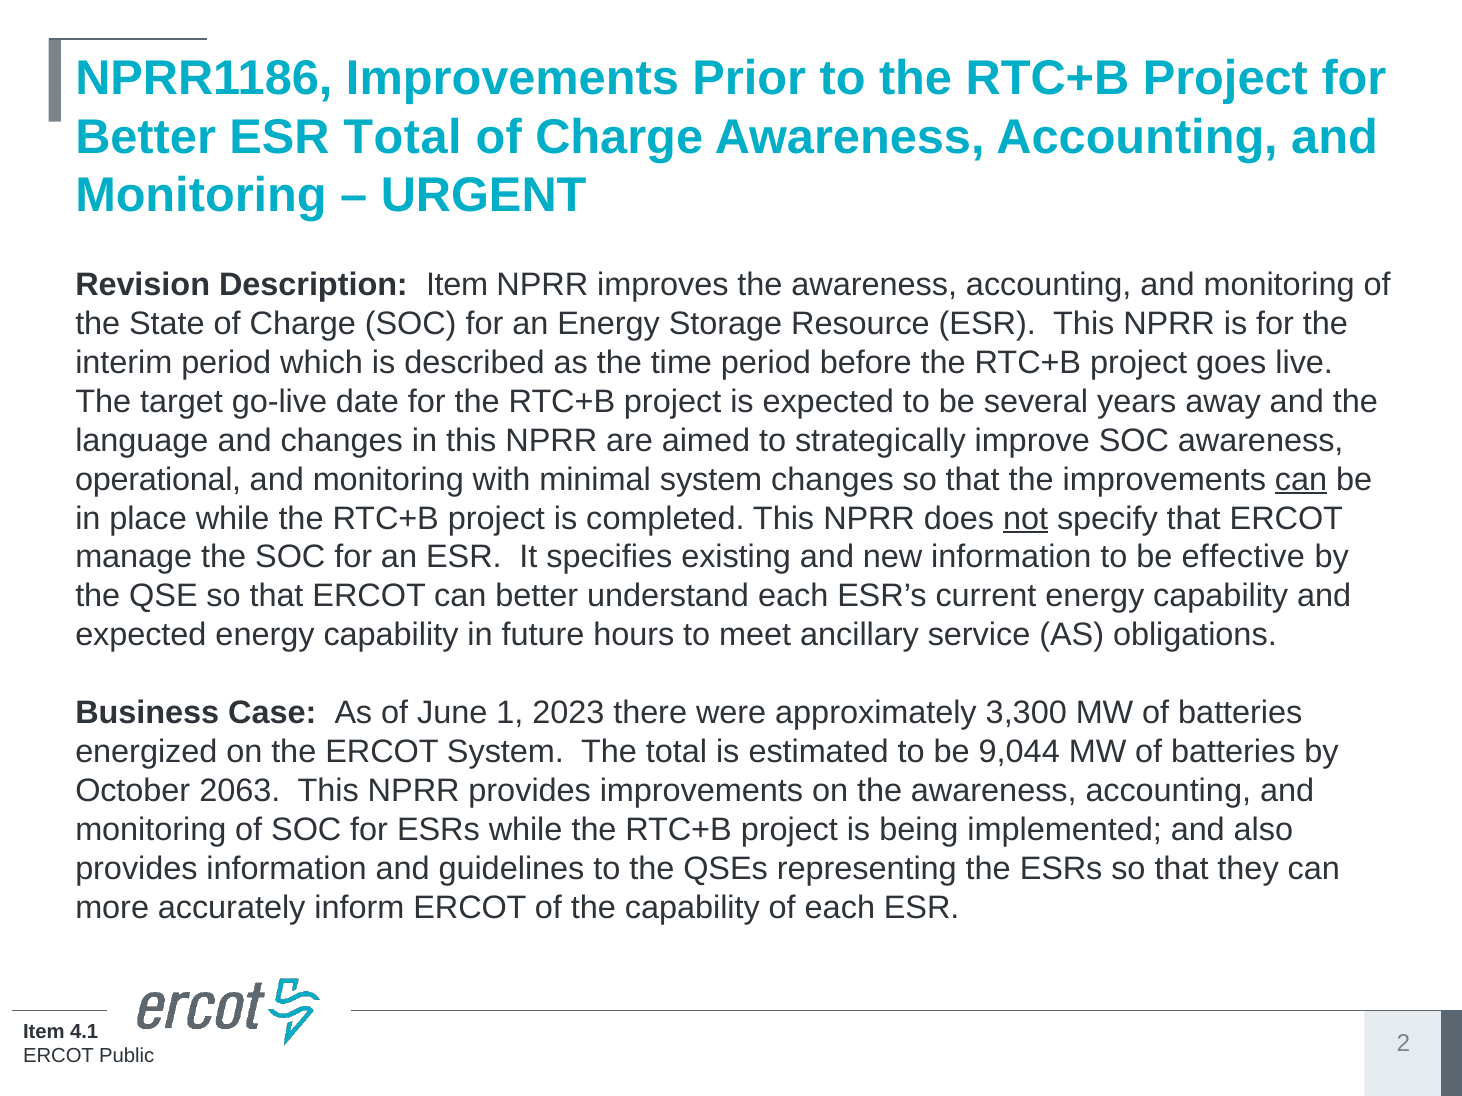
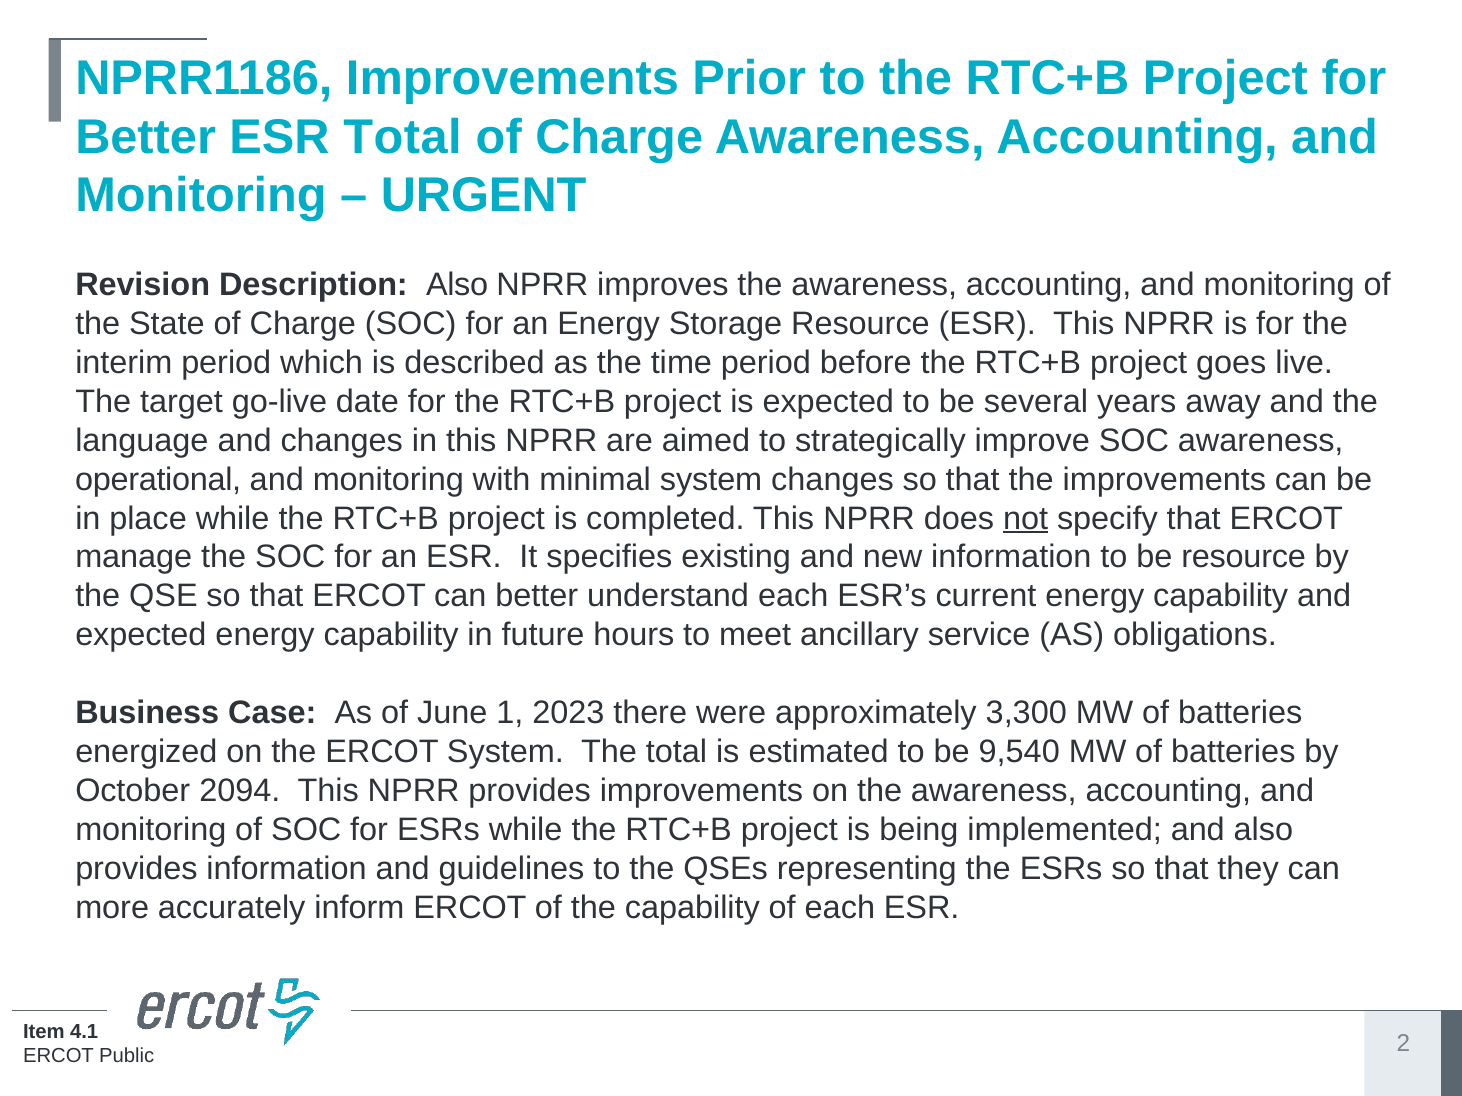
Description Item: Item -> Also (457, 285)
can underline: present -> none (1301, 480)
be effective: effective -> resource (1244, 558)
9,044: 9,044 -> 9,540 (1019, 752)
2063: 2063 -> 2094 (240, 791)
